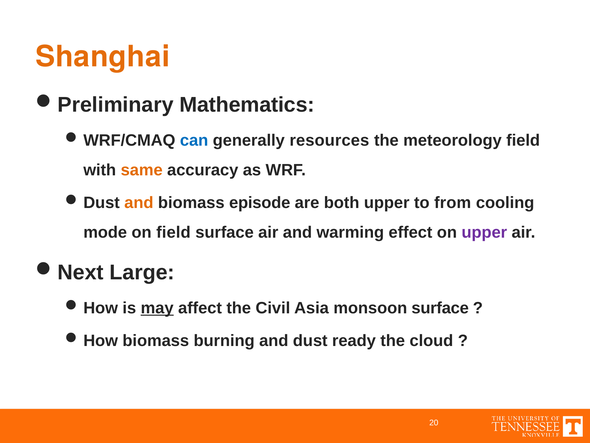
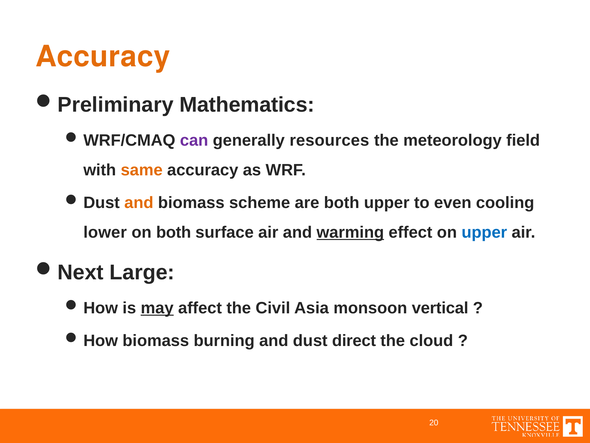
Shanghai: Shanghai -> Accuracy (103, 57)
can colour: blue -> purple (194, 140)
episode: episode -> scheme (260, 203)
from: from -> even (453, 203)
mode: mode -> lower (105, 232)
on field: field -> both (174, 232)
warming underline: none -> present (350, 232)
upper colour: purple -> blue (484, 232)
monsoon surface: surface -> vertical (440, 308)
ready: ready -> direct (354, 341)
